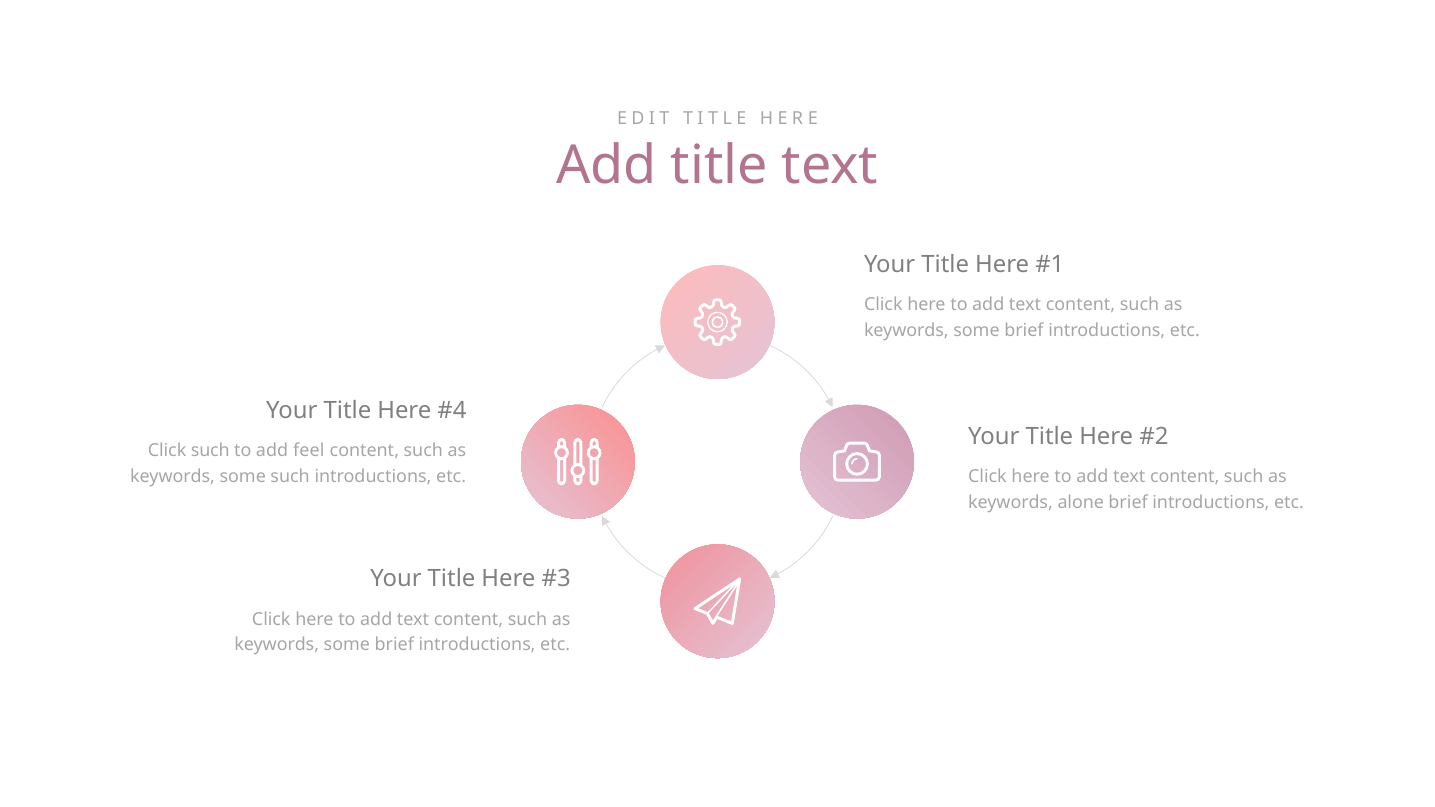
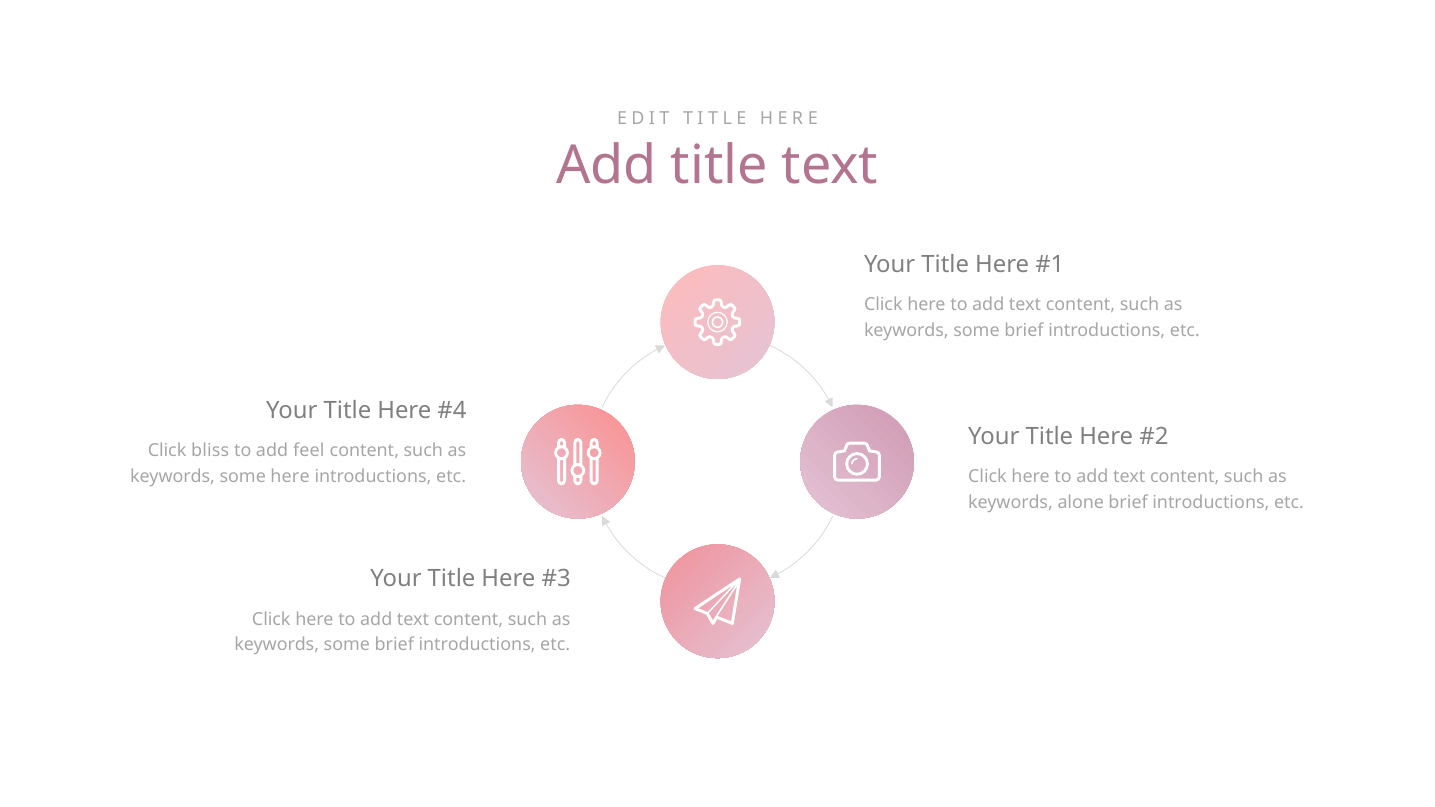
Click such: such -> bliss (210, 451)
some such: such -> here (290, 477)
